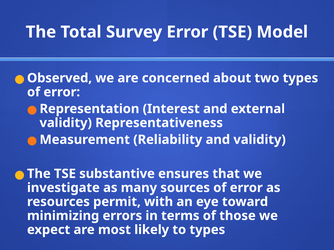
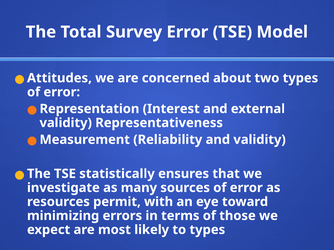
Observed: Observed -> Attitudes (59, 78)
substantive: substantive -> statistically (117, 174)
